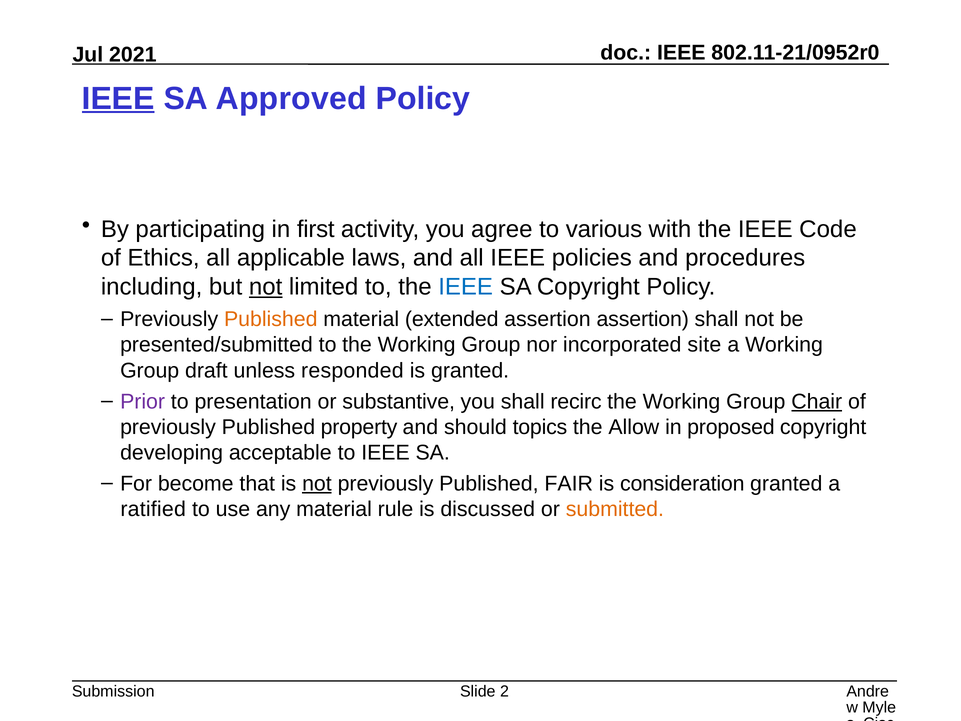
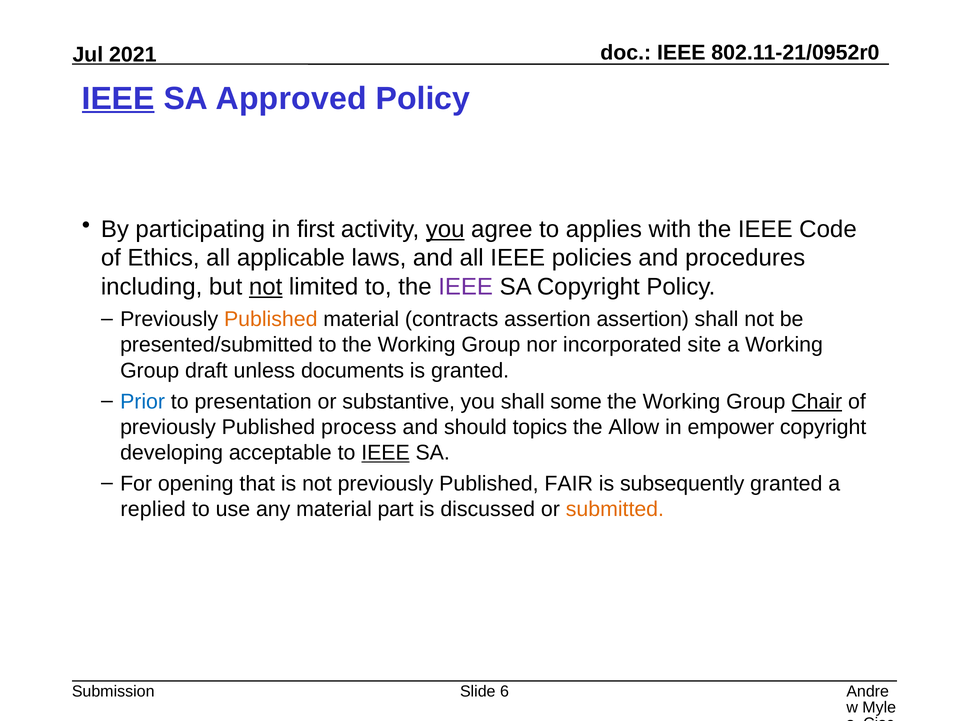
you underline: none -> present (445, 229)
various: various -> applies (604, 229)
IEEE colour: blue -> purple (466, 287)
extended: extended -> contracts (452, 319)
responded: responded -> documents (353, 370)
Prior colour: purple -> blue (143, 401)
recirc: recirc -> some (576, 401)
property: property -> process (359, 427)
proposed: proposed -> empower (731, 427)
IEEE underline: none -> present (386, 453)
become: become -> opening (196, 484)
not underline: present -> none (317, 484)
consideration: consideration -> subsequently (682, 484)
ratified: ratified -> replied (153, 509)
rule: rule -> part (396, 509)
2: 2 -> 6 (505, 691)
